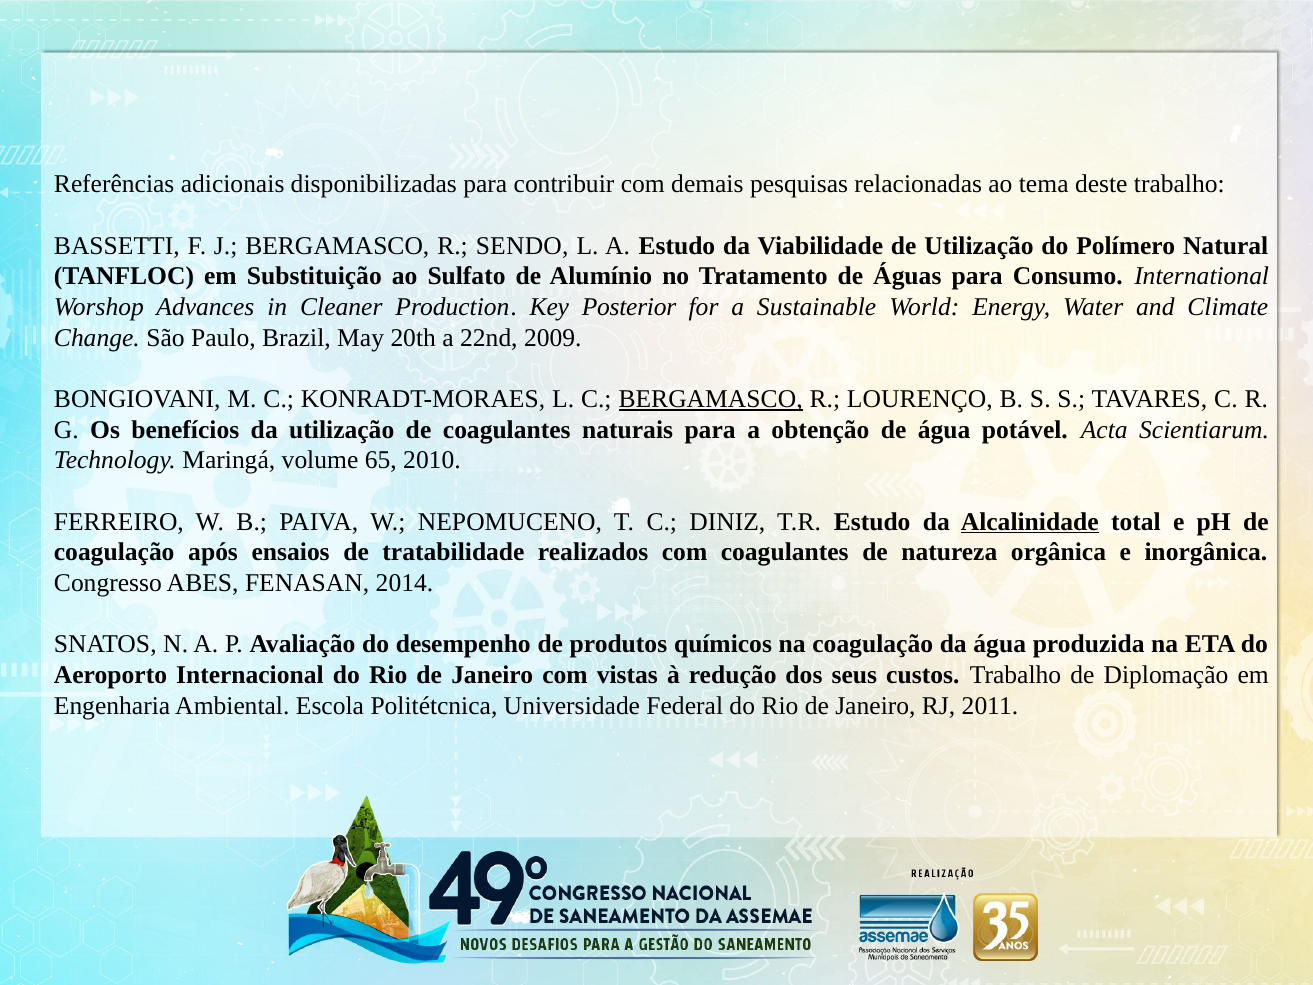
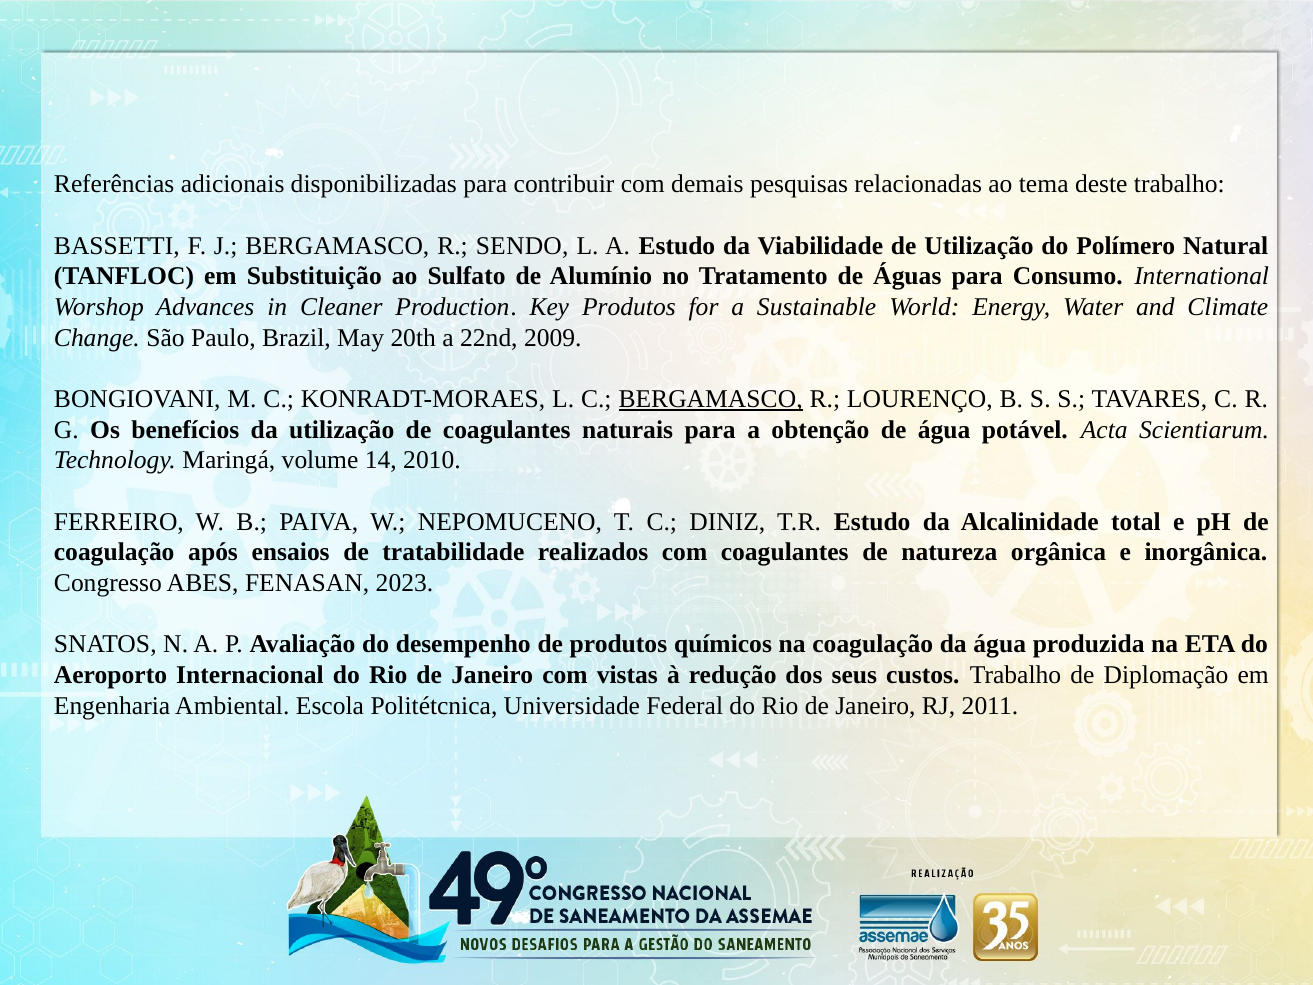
Key Posterior: Posterior -> Produtos (629, 307)
65: 65 -> 14 (381, 460)
Alcalinidade underline: present -> none (1030, 521)
2014: 2014 -> 2023 (405, 583)
